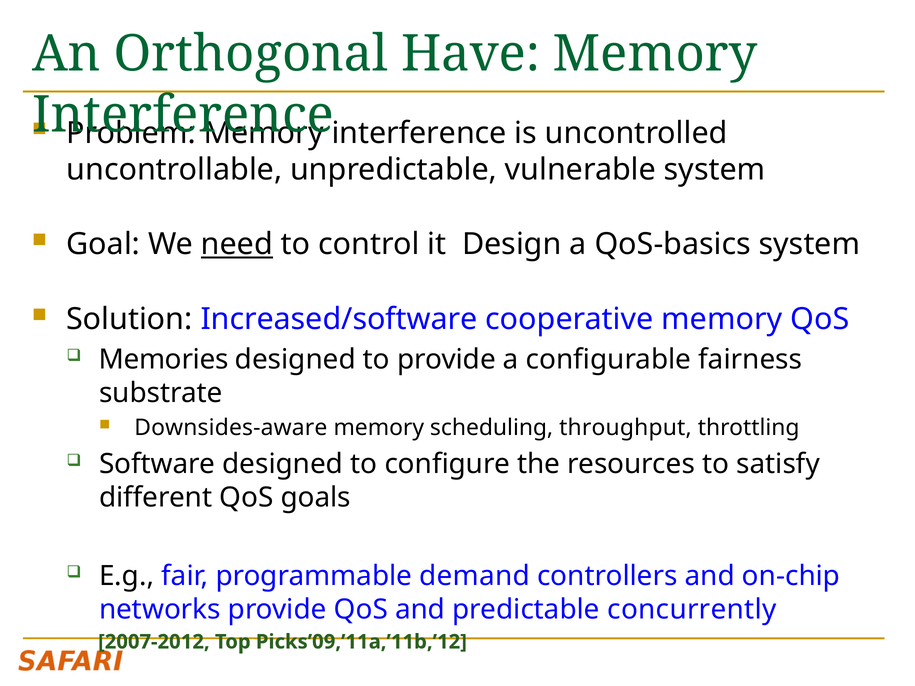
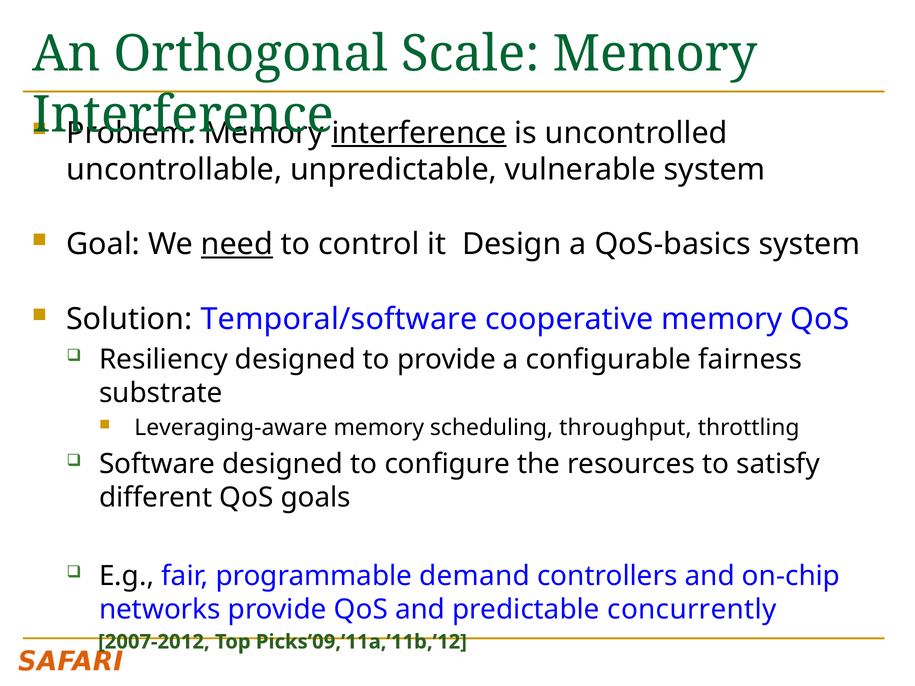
Have: Have -> Scale (471, 54)
interference underline: none -> present (419, 133)
Increased/software: Increased/software -> Temporal/software (339, 319)
Memories: Memories -> Resiliency (163, 360)
Downsides-aware: Downsides-aware -> Leveraging-aware (231, 428)
